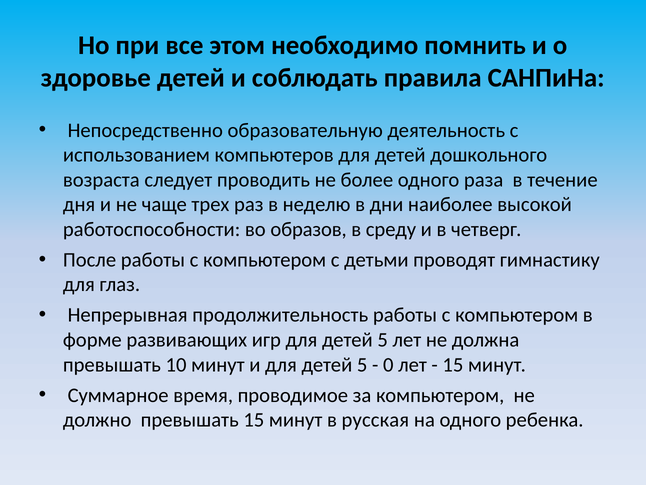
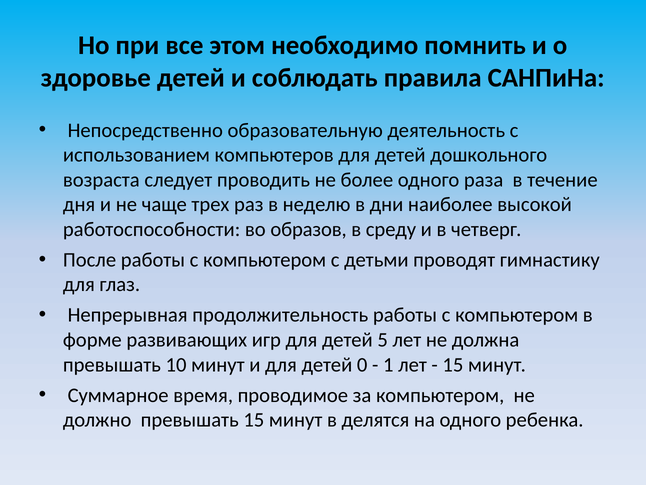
и для детей 5: 5 -> 0 (362, 364)
0: 0 -> 1 (388, 364)
русская: русская -> делятся (375, 420)
